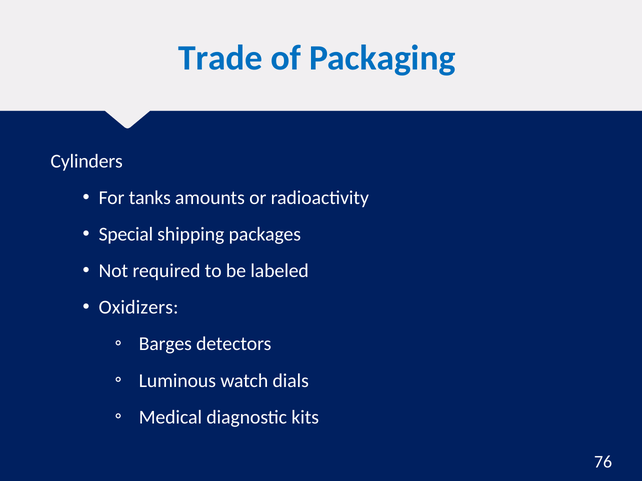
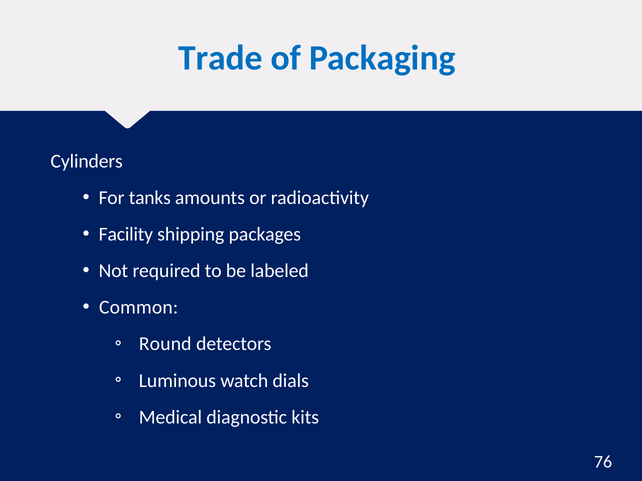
Special: Special -> Facility (126, 235)
Oxidizers: Oxidizers -> Common (139, 308)
Barges: Barges -> Round (165, 344)
